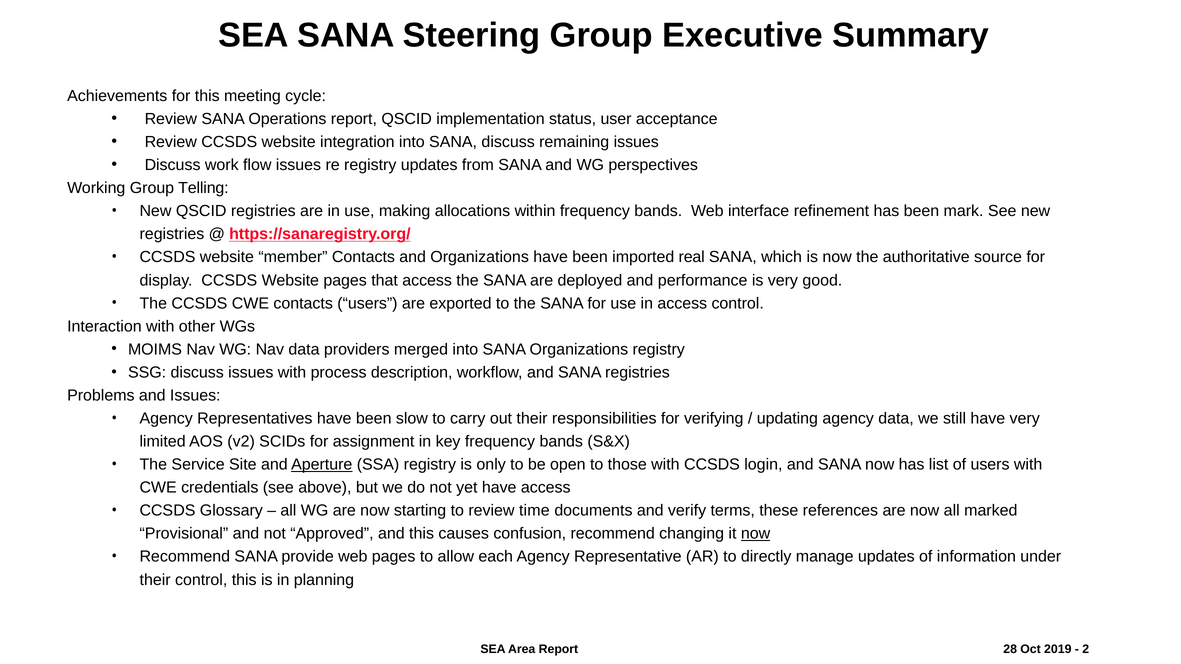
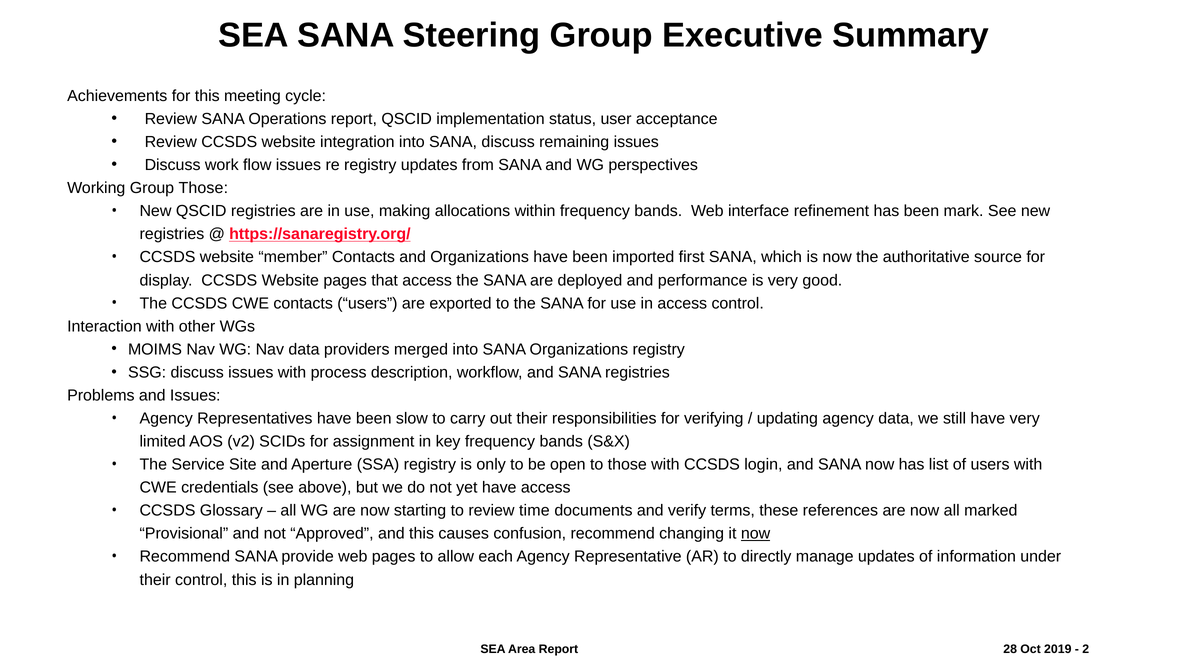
Group Telling: Telling -> Those (203, 188)
real: real -> first (692, 257)
Aperture underline: present -> none (322, 465)
